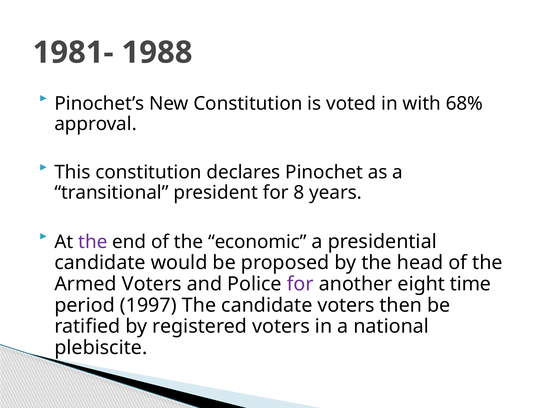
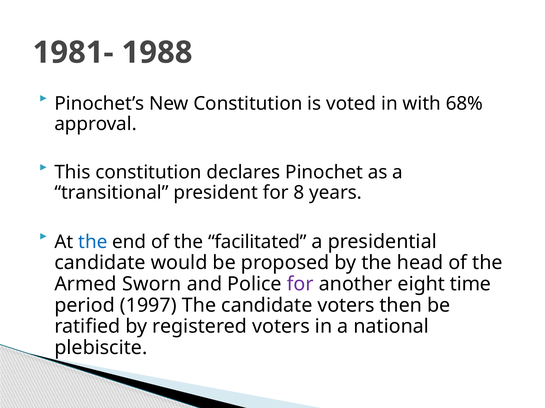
the colour: purple -> blue (93, 242)
economic: economic -> facilitated (257, 242)
Armed Voters: Voters -> Sworn (152, 285)
